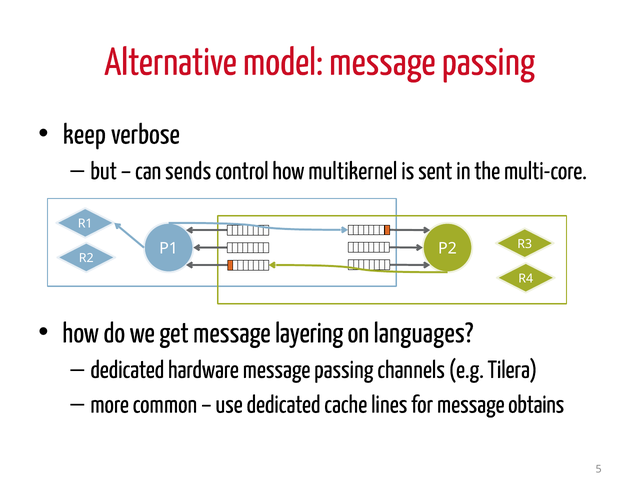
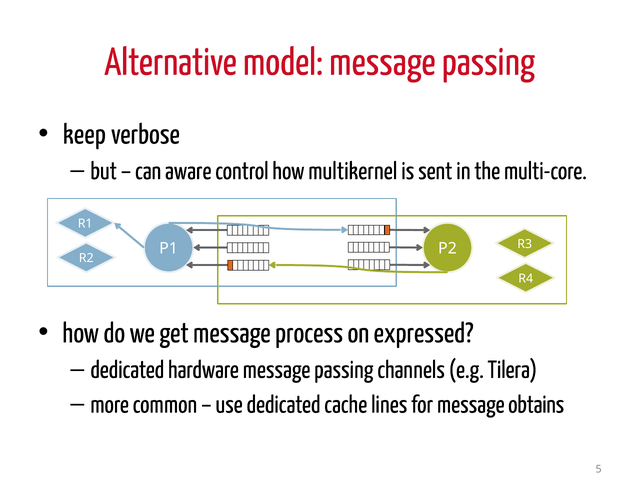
sends: sends -> aware (188, 171)
layering: layering -> process (309, 333)
languages: languages -> expressed (424, 333)
